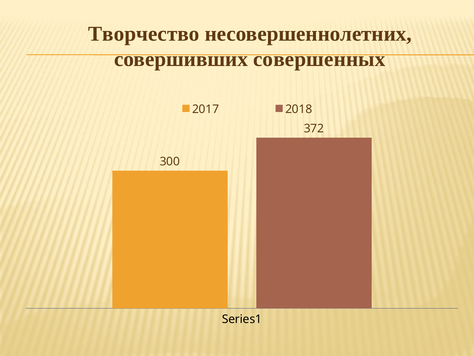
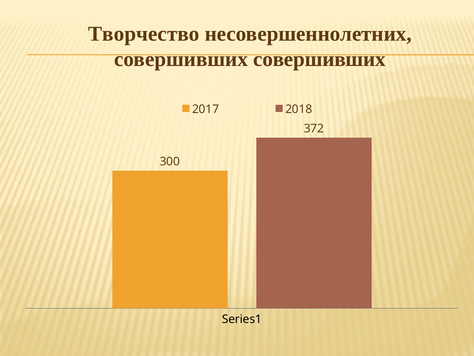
совершивших совершенных: совершенных -> совершивших (319, 59)
